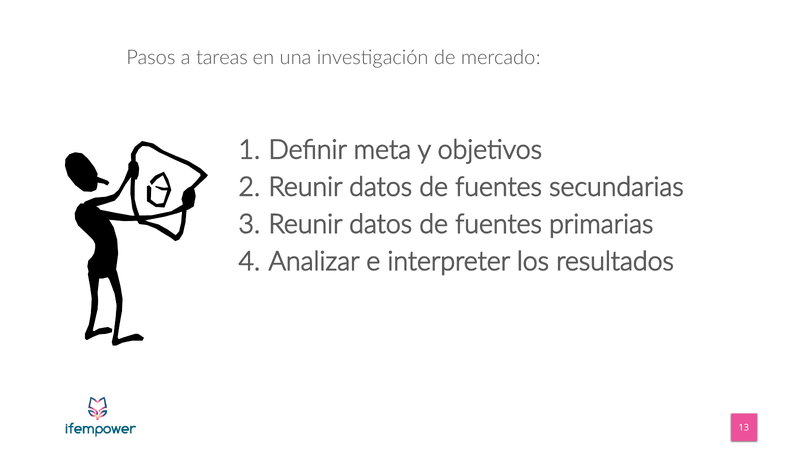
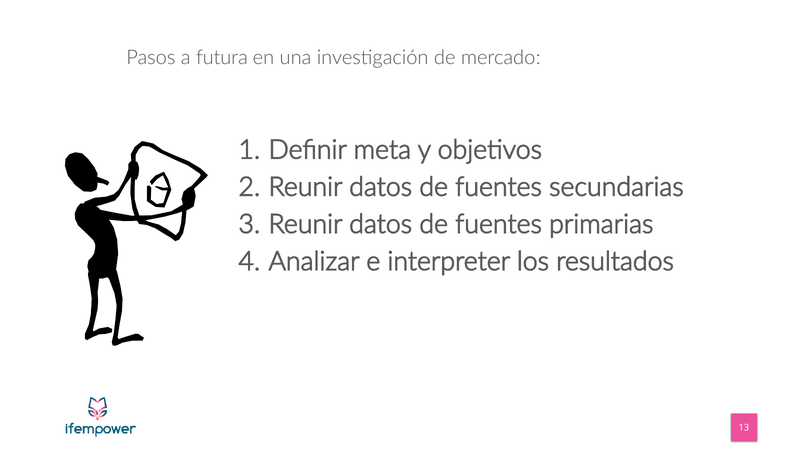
tareas: tareas -> futura (222, 58)
